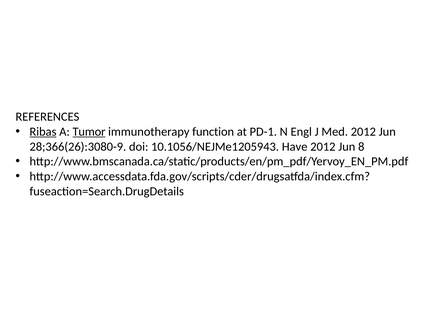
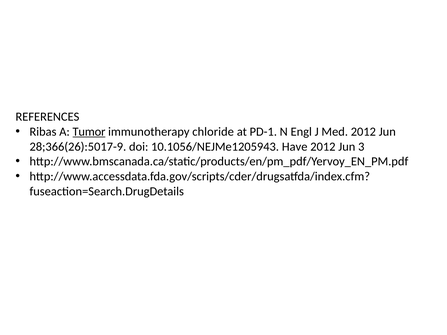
Ribas underline: present -> none (43, 132)
function: function -> chloride (213, 132)
28;366(26):3080-9: 28;366(26):3080-9 -> 28;366(26):5017-9 (78, 147)
8: 8 -> 3 (361, 147)
